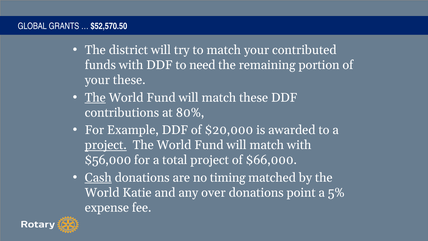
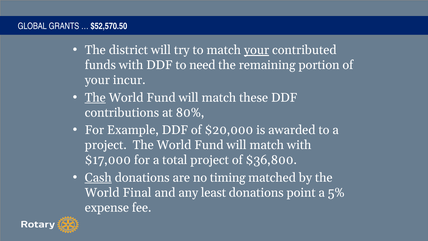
your underline: none -> present (257, 50)
your these: these -> incur (129, 80)
project underline: present -> none (106, 145)
$56,000: $56,000 -> $17,000 (108, 160)
$66,000: $66,000 -> $36,800 (271, 160)
Katie: Katie -> Final (137, 192)
over: over -> least (214, 192)
